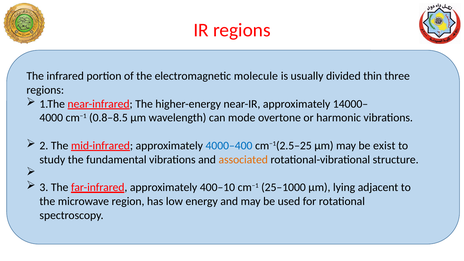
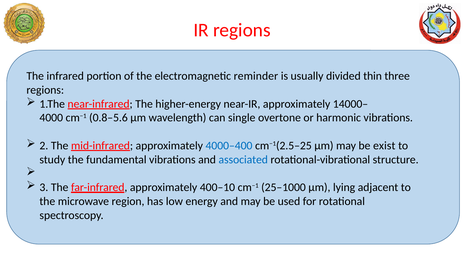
molecule: molecule -> reminder (256, 76)
0.8–8.5: 0.8–8.5 -> 0.8–5.6 (108, 118)
mode: mode -> single (242, 118)
associated colour: orange -> blue (243, 160)
